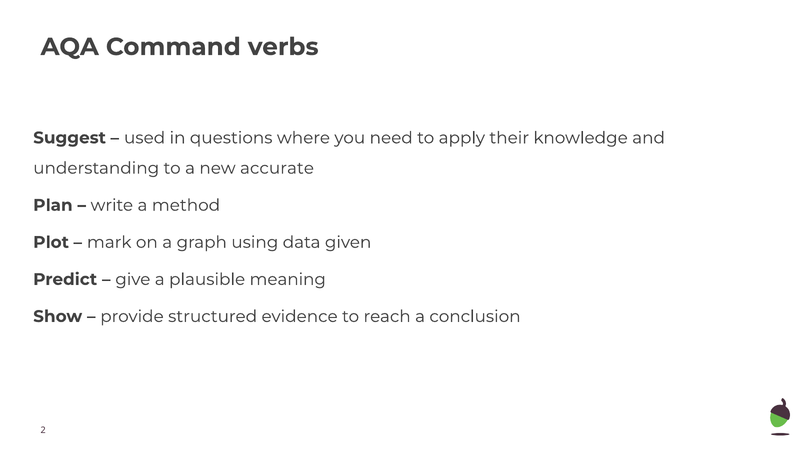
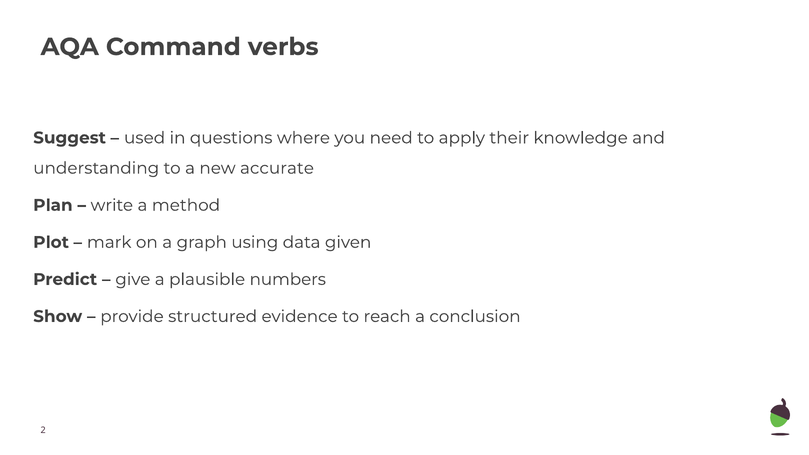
meaning: meaning -> numbers (288, 279)
